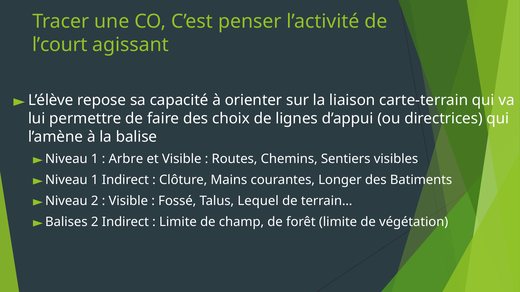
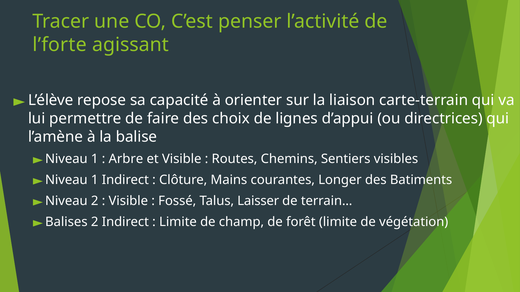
l’court: l’court -> l’forte (60, 45)
Lequel: Lequel -> Laisser (258, 201)
